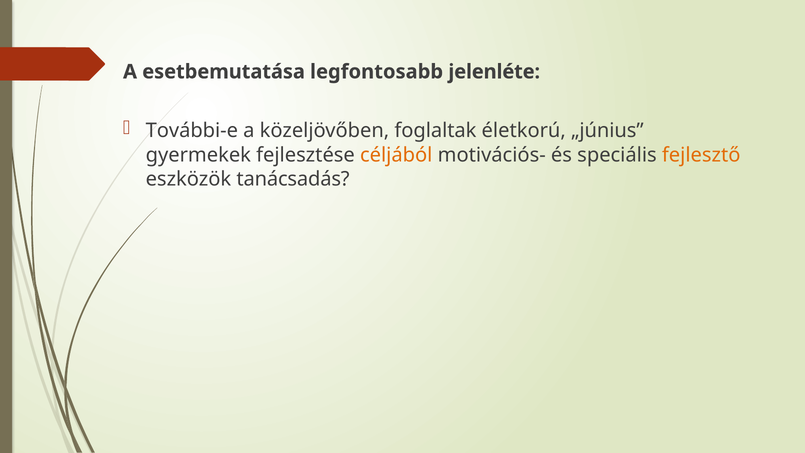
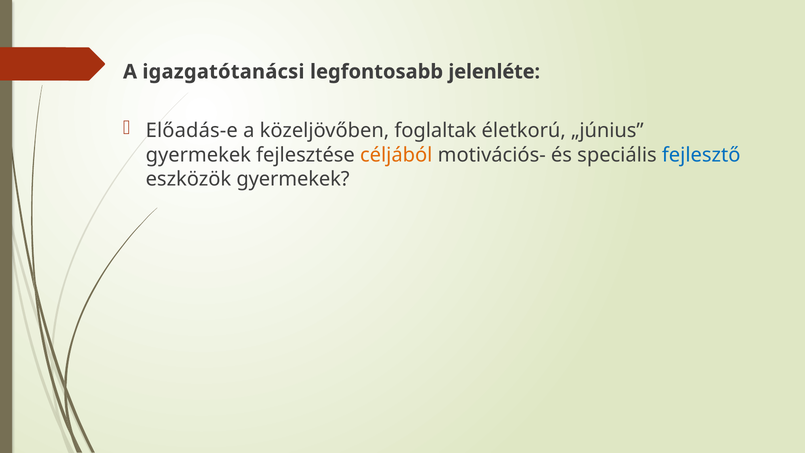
esetbemutatása: esetbemutatása -> igazgatótanácsi (223, 72)
További-e: További-e -> Előadás-e (192, 131)
fejlesztő colour: orange -> blue (701, 155)
eszközök tanácsadás: tanácsadás -> gyermekek (293, 179)
